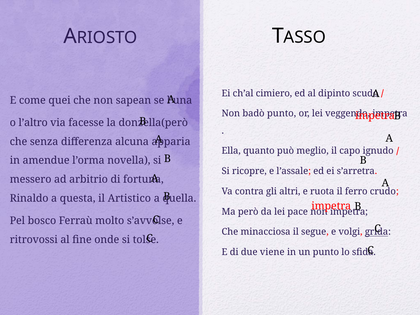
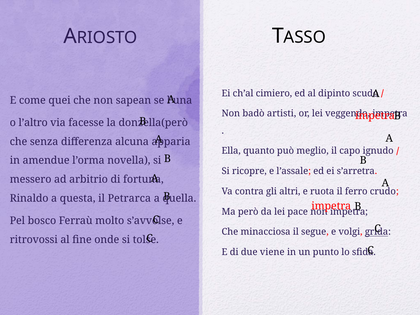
badò punto: punto -> artisti (282, 114)
Artistico: Artistico -> Petrarca (129, 198)
